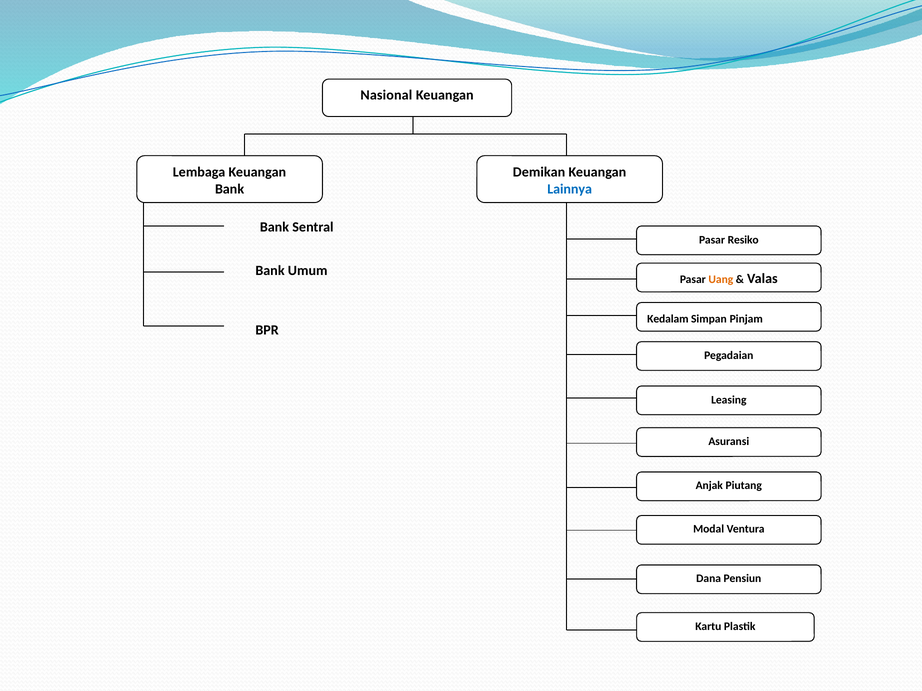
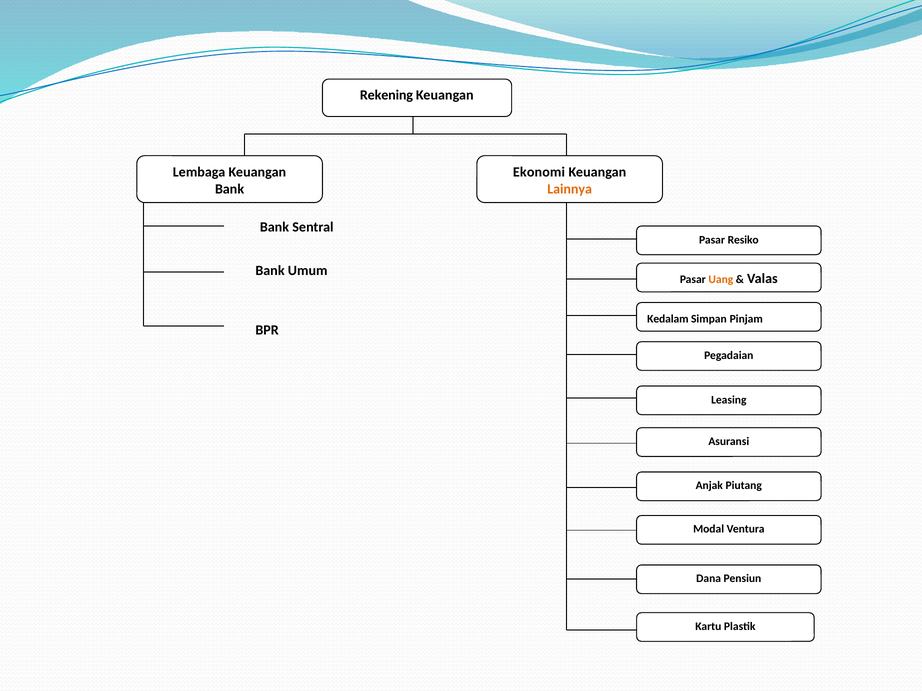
Nasional: Nasional -> Rekening (387, 95)
Demikan: Demikan -> Ekonomi (539, 172)
Lainnya colour: blue -> orange (570, 189)
